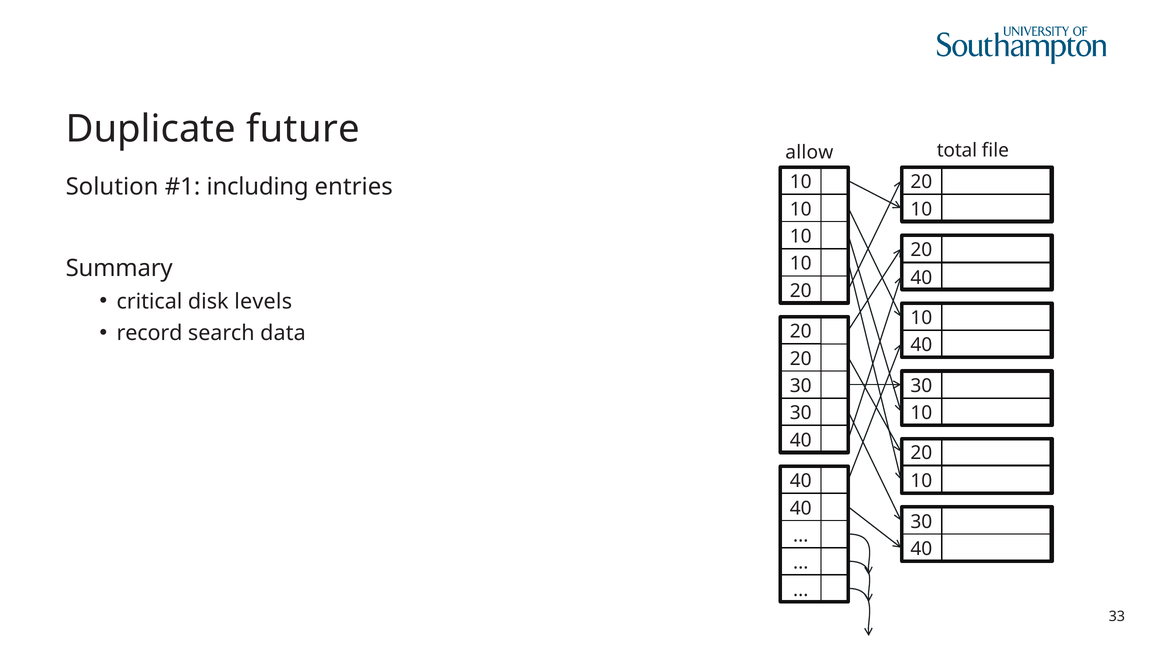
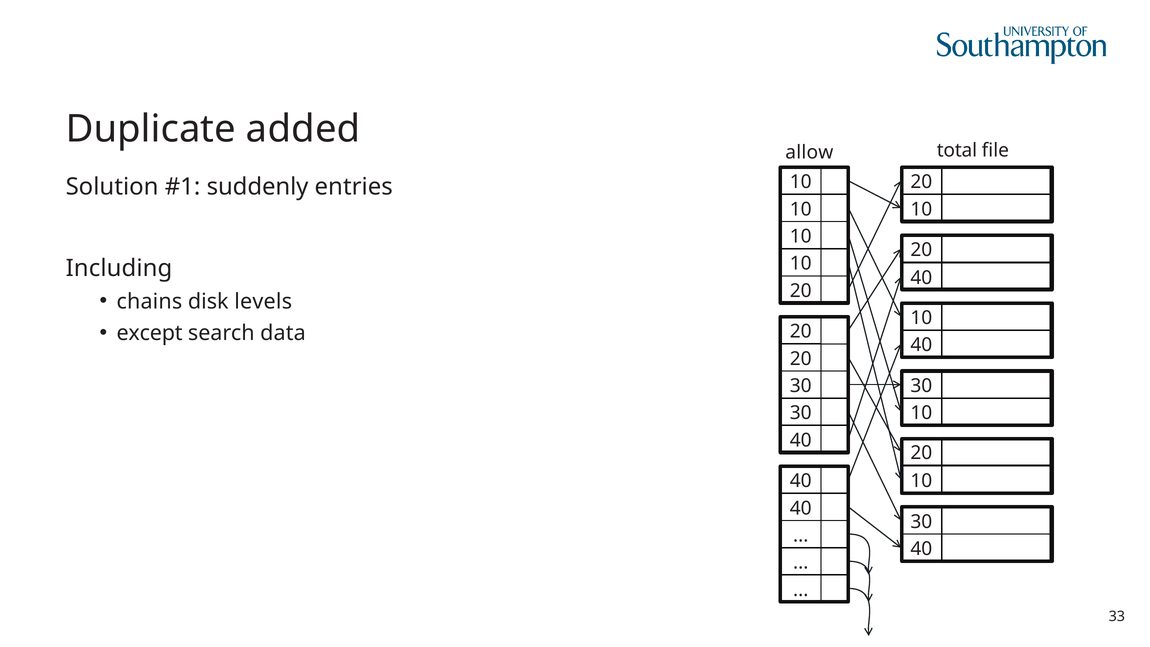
future: future -> added (303, 129)
including: including -> suddenly (258, 187)
Summary: Summary -> Including (119, 268)
critical: critical -> chains (149, 301)
record: record -> except (150, 333)
